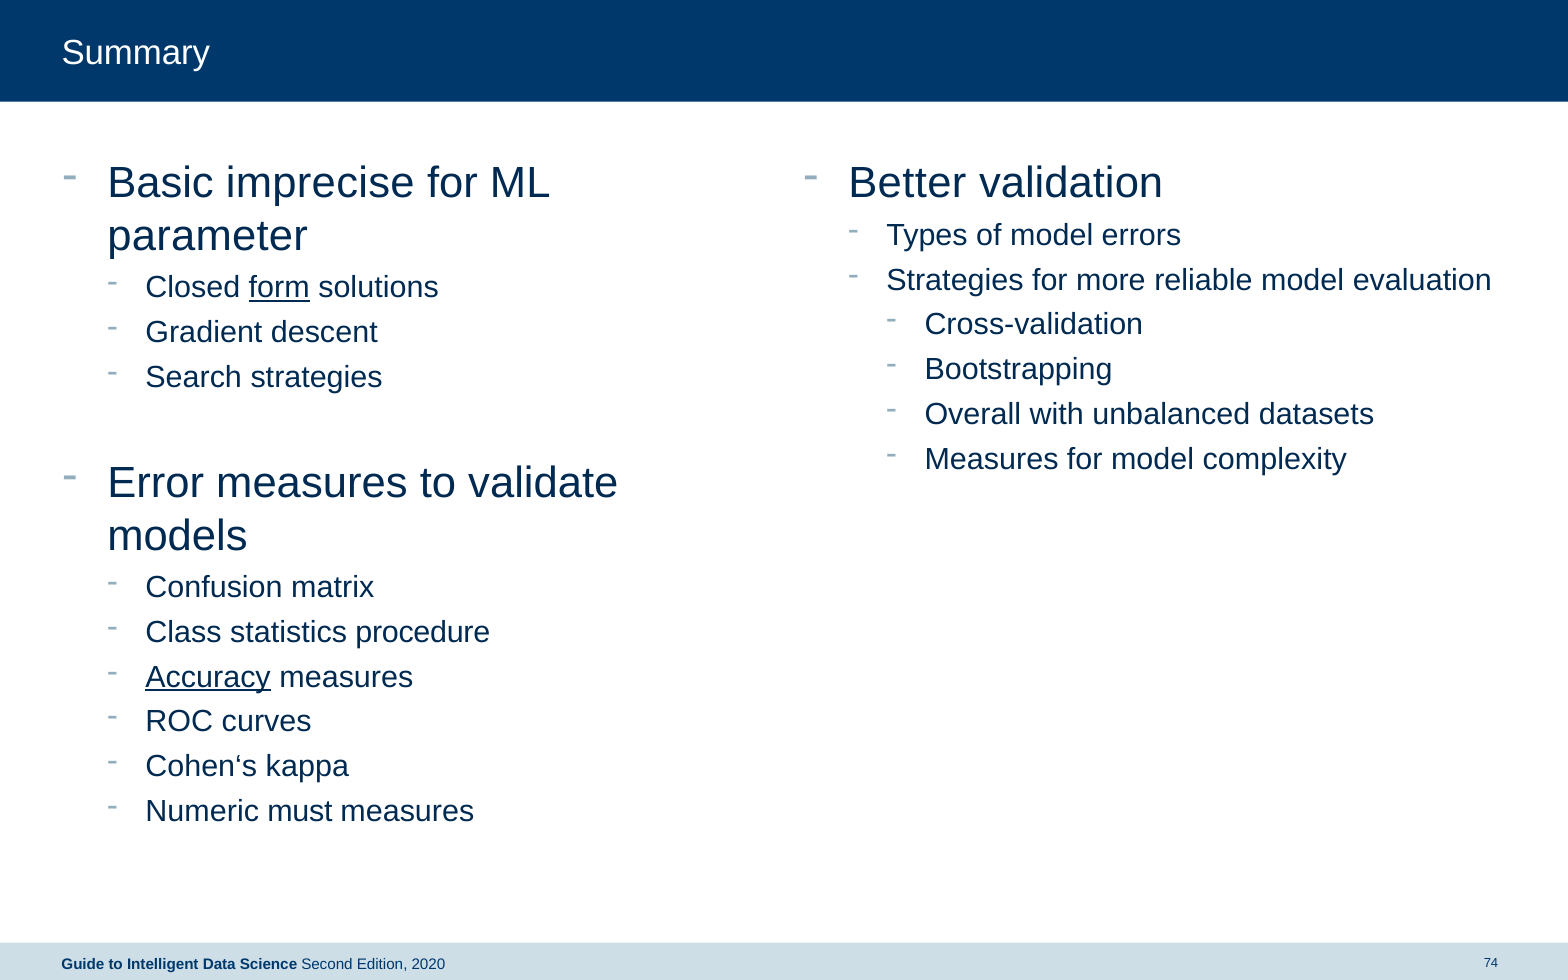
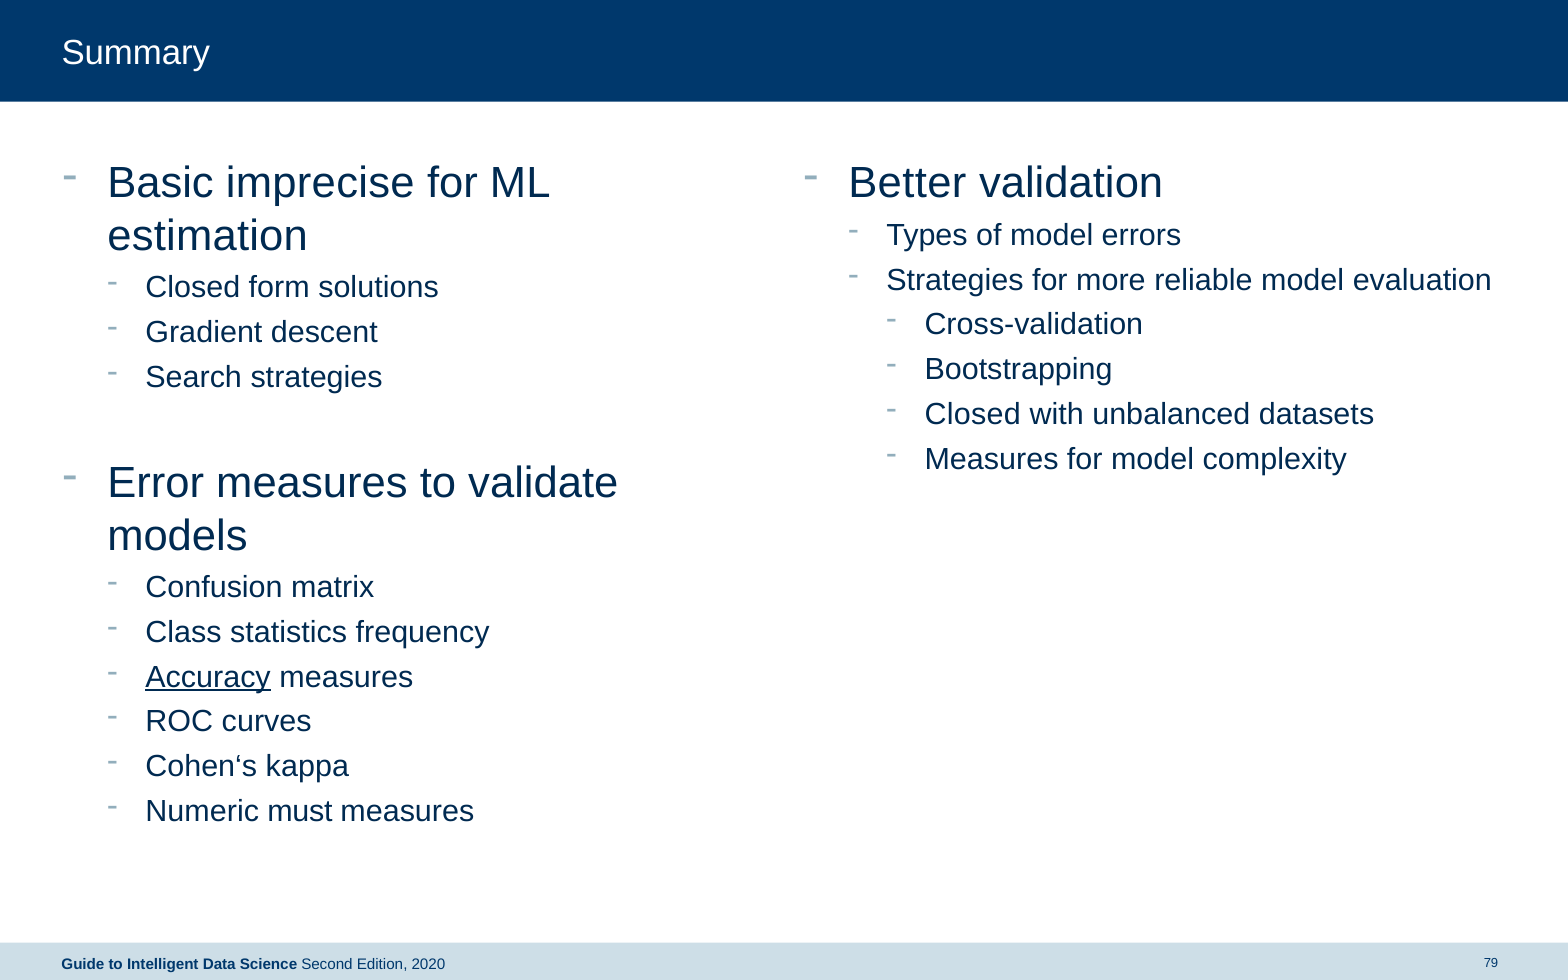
parameter: parameter -> estimation (208, 236)
form underline: present -> none (279, 287)
Overall: Overall -> Closed (973, 414)
procedure: procedure -> frequency (423, 632)
74: 74 -> 79 (1491, 963)
